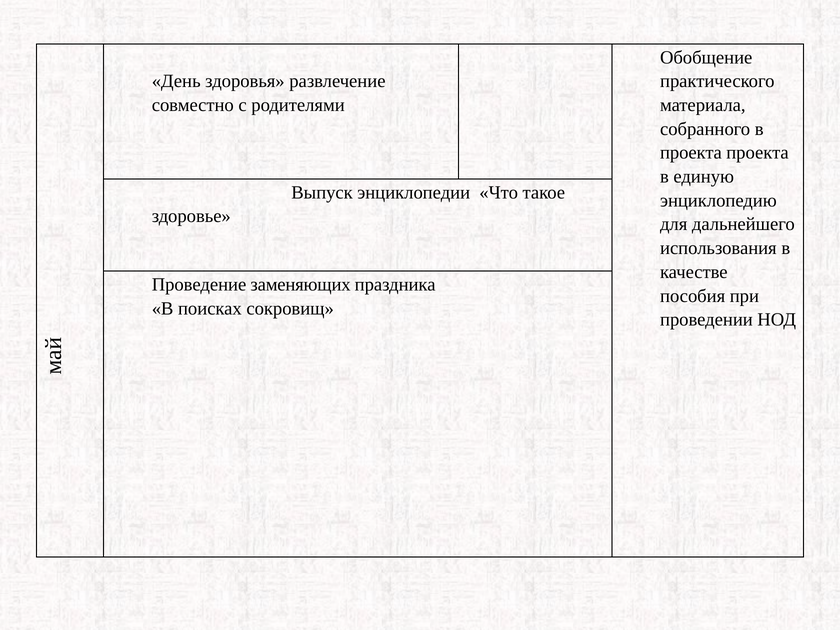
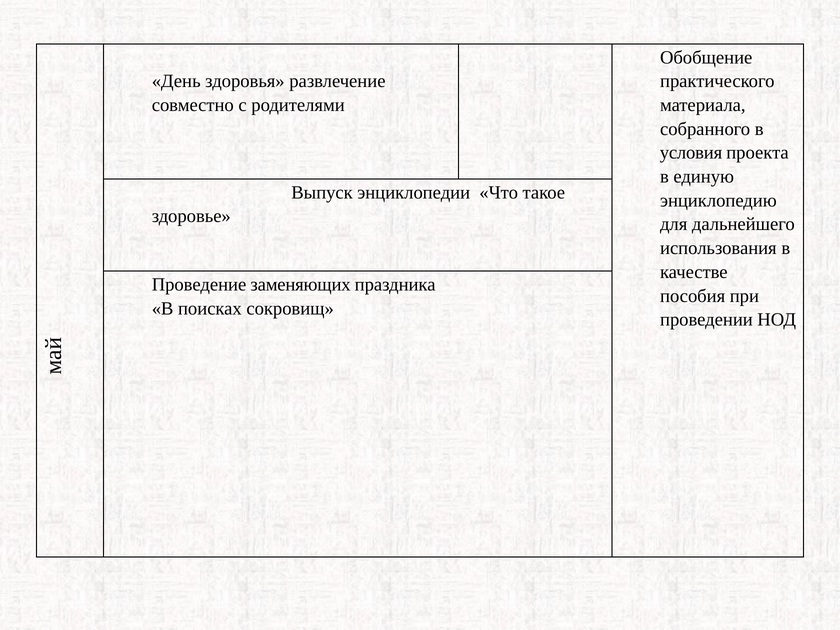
проекта: проекта -> условия (691, 153)
